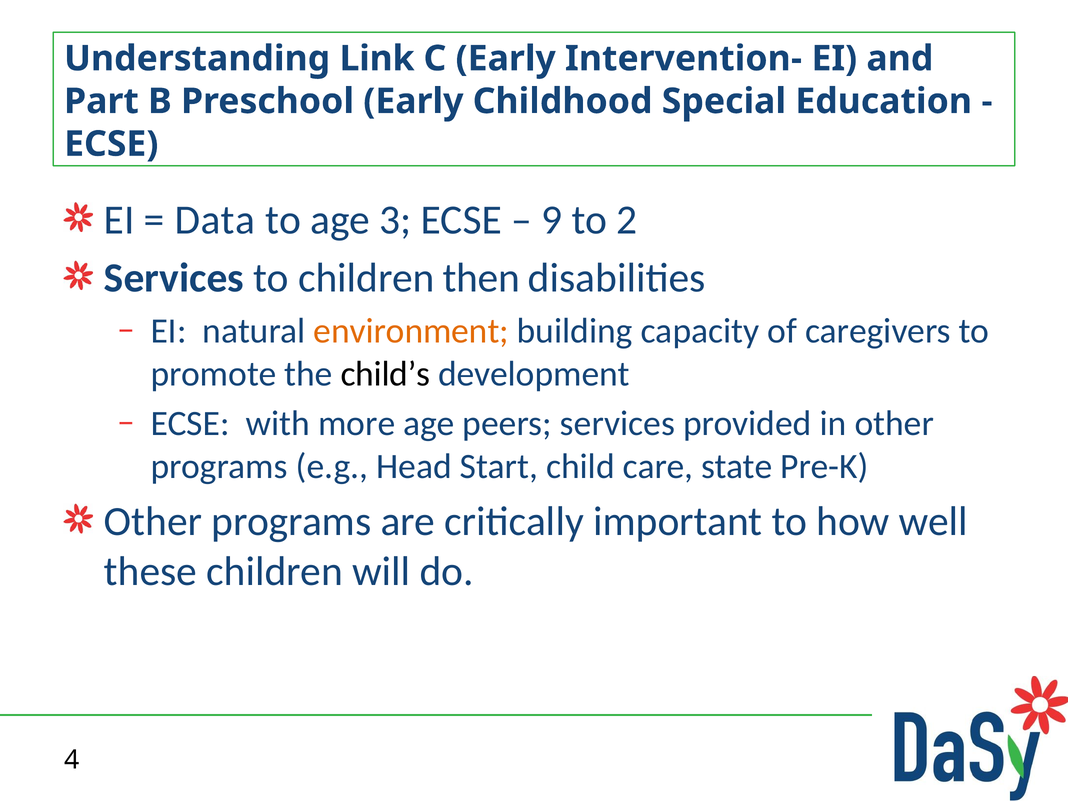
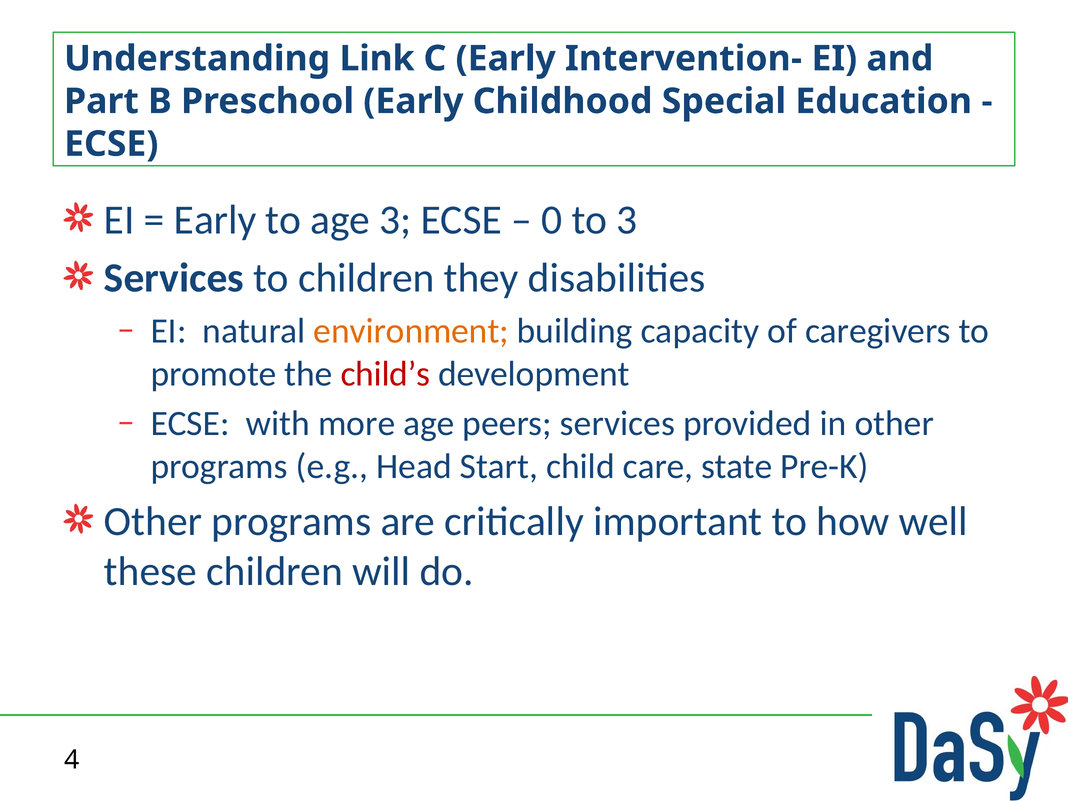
Data: Data -> Early (215, 220)
9: 9 -> 0 (552, 220)
to 2: 2 -> 3 (627, 220)
then: then -> they (481, 278)
child’s colour: black -> red (385, 374)
